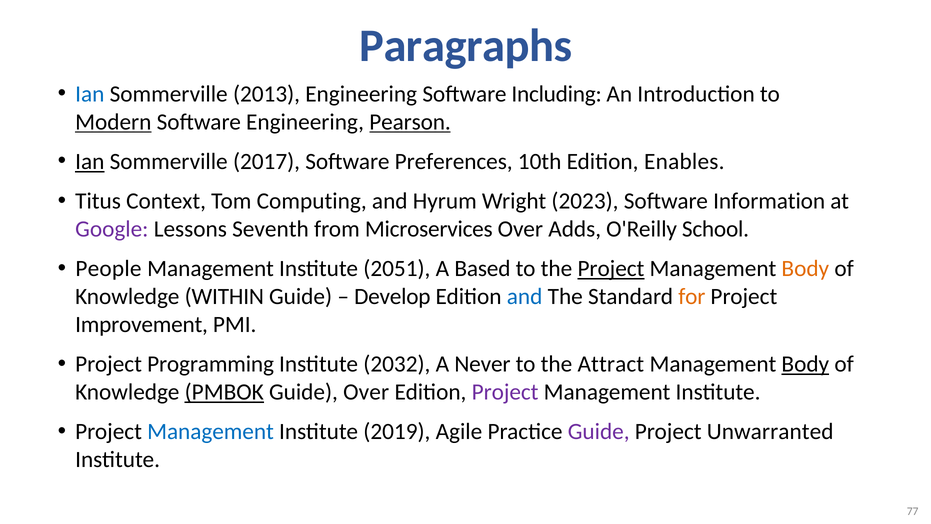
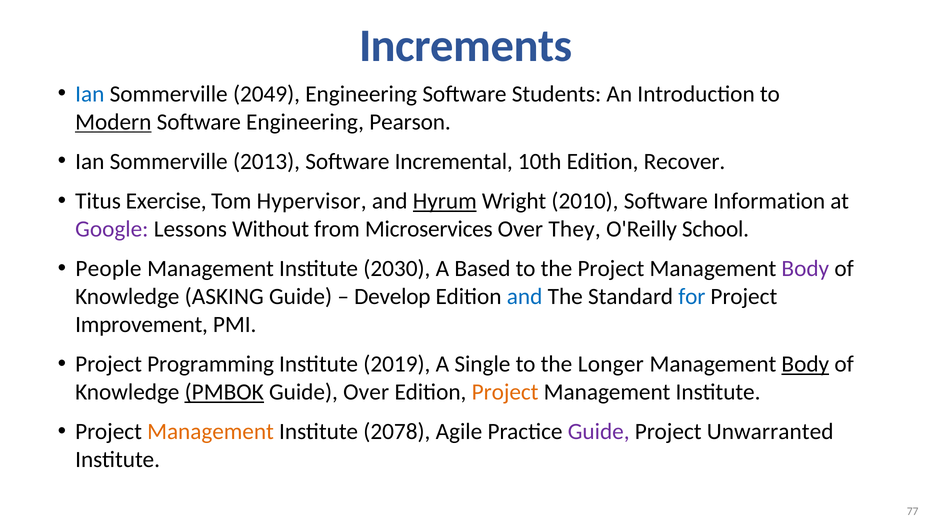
Paragraphs: Paragraphs -> Increments (466, 46)
2013: 2013 -> 2049 (267, 94)
Including: Including -> Students (556, 94)
Pearson underline: present -> none (410, 122)
Ian underline: present -> none (90, 161)
2017: 2017 -> 2013 (267, 161)
Preferences: Preferences -> Incremental (454, 161)
Enables: Enables -> Recover (685, 161)
Context: Context -> Exercise (166, 201)
Computing: Computing -> Hypervisor (312, 201)
Hyrum underline: none -> present (445, 201)
2023: 2023 -> 2010 (585, 201)
Seventh: Seventh -> Without (271, 229)
Adds: Adds -> They (575, 229)
2051: 2051 -> 2030 (397, 269)
Project underline: present -> none (611, 269)
Body colour: orange -> purple (805, 269)
WITHIN: WITHIN -> ASKING (224, 296)
for colour: orange -> blue (692, 296)
2032: 2032 -> 2019 (397, 364)
Never: Never -> Single (482, 364)
Attract: Attract -> Longer (611, 364)
Project colour: purple -> orange (505, 392)
Management colour: blue -> orange (211, 431)
2019: 2019 -> 2078 (397, 431)
